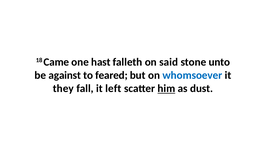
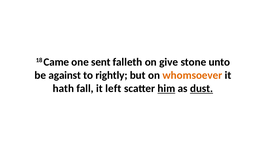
hast: hast -> sent (101, 62)
said: said -> give (169, 62)
feared: feared -> rightly (111, 76)
whomsoever colour: blue -> orange (192, 76)
they: they -> hath (63, 89)
dust underline: none -> present (202, 89)
